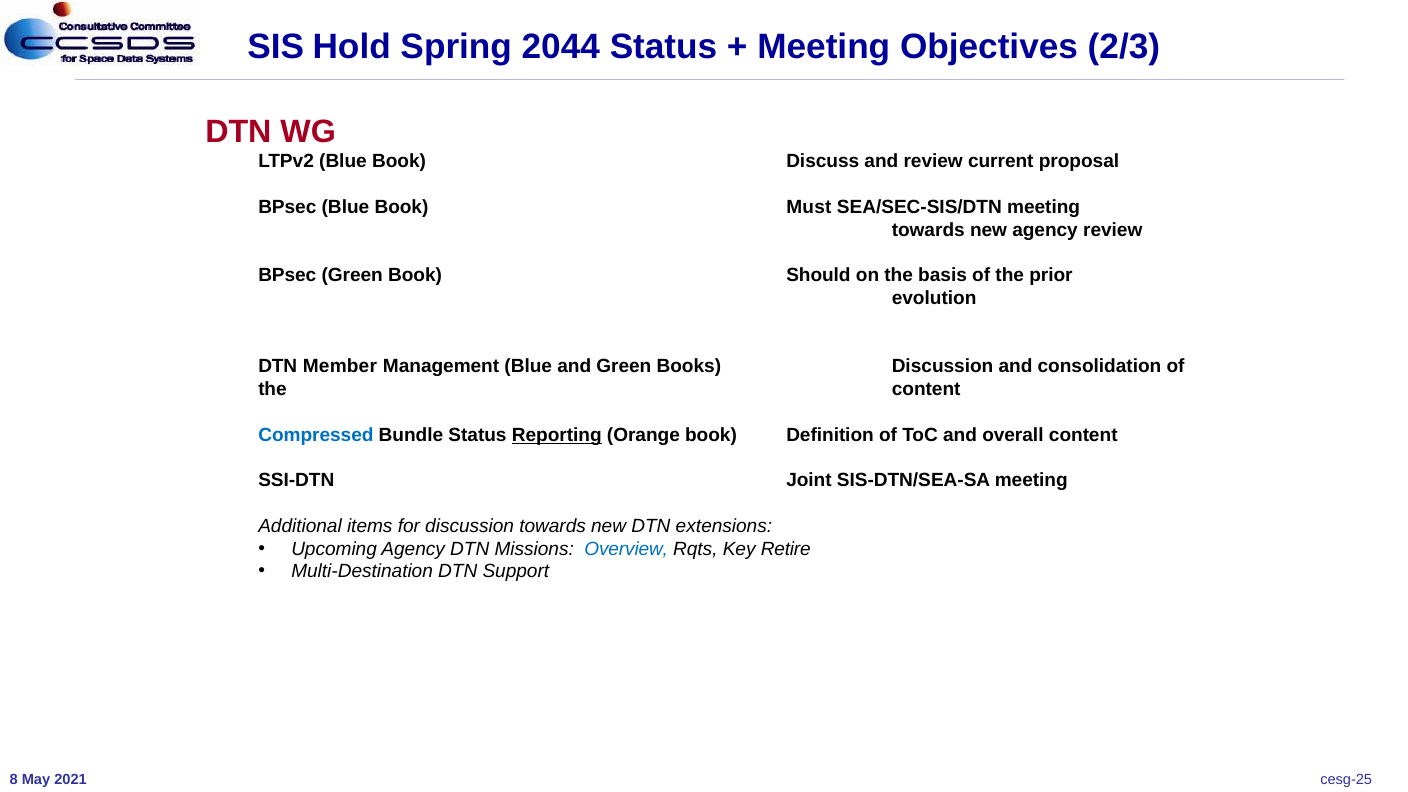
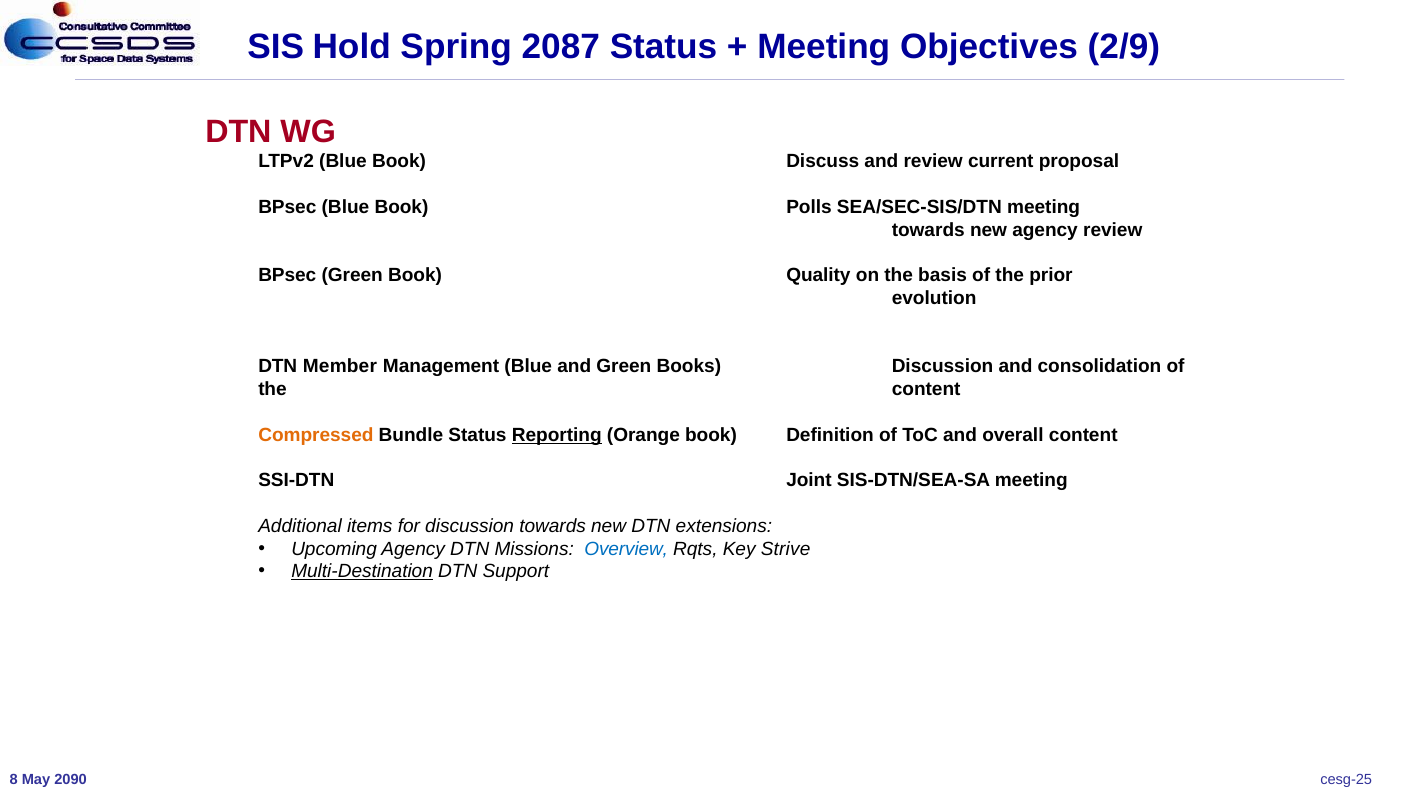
2044: 2044 -> 2087 (561, 47)
2/3: 2/3 -> 2/9 (1124, 47)
Must: Must -> Polls (809, 207)
Should: Should -> Quality (818, 275)
Compressed colour: blue -> orange (316, 435)
Retire: Retire -> Strive (786, 549)
Multi-Destination underline: none -> present (362, 572)
2021: 2021 -> 2090 (71, 779)
